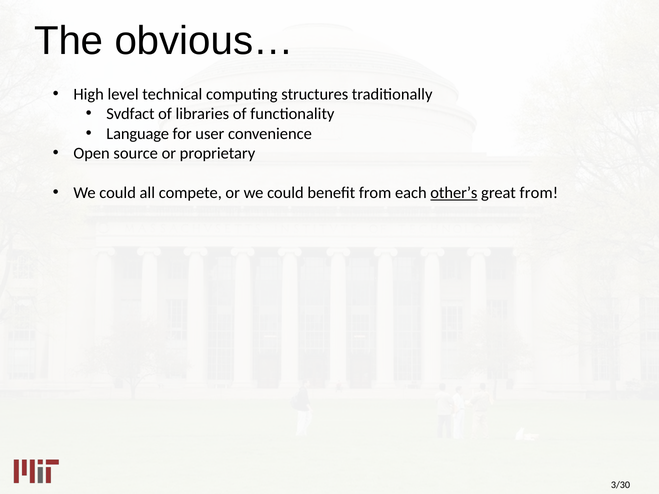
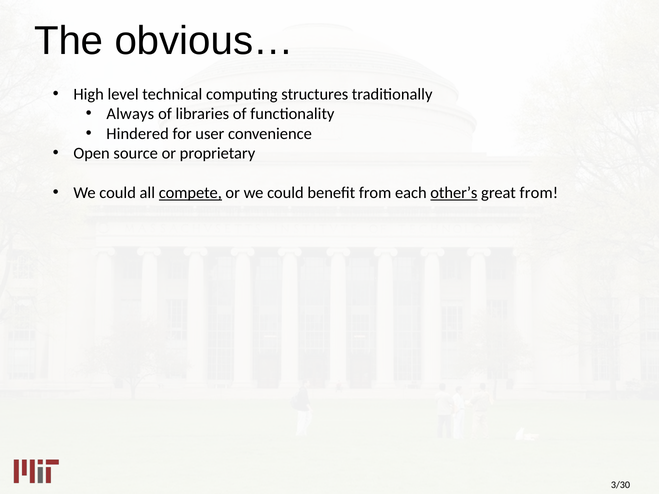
Svdfact: Svdfact -> Always (130, 114)
Language: Language -> Hindered (138, 134)
compete underline: none -> present (190, 193)
